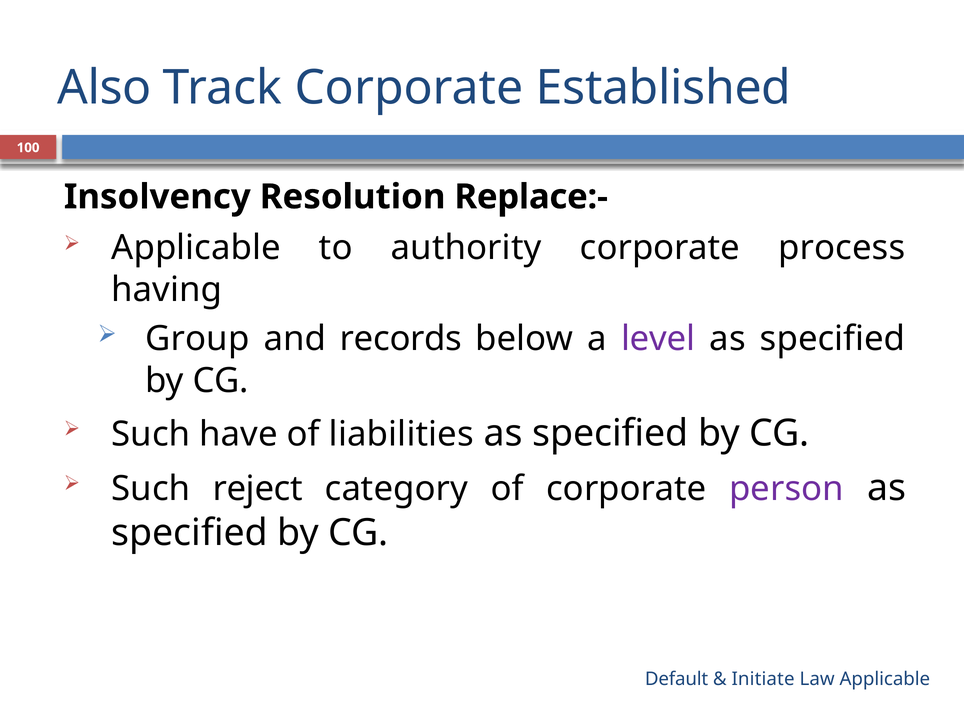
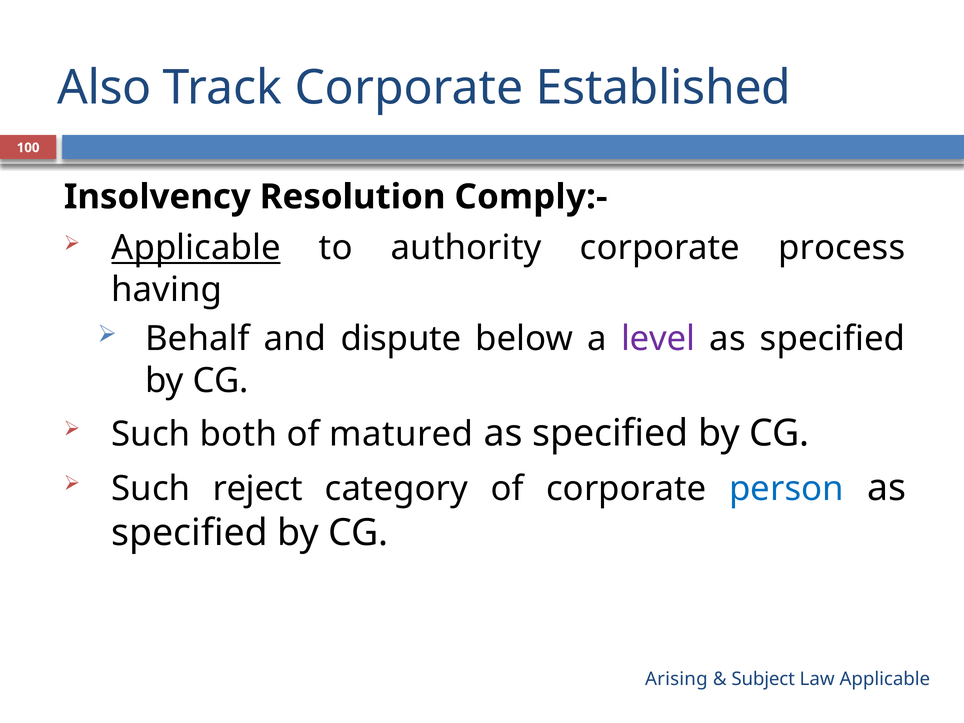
Replace:-: Replace:- -> Comply:- (531, 197)
Applicable underline: none -> present (196, 248)
Group: Group -> Behalf (197, 339)
records: records -> dispute (401, 339)
have: have -> both (238, 434)
liabilities: liabilities -> matured (401, 434)
person colour: purple -> blue (786, 489)
Default: Default -> Arising (676, 679)
Initiate: Initiate -> Subject (763, 679)
